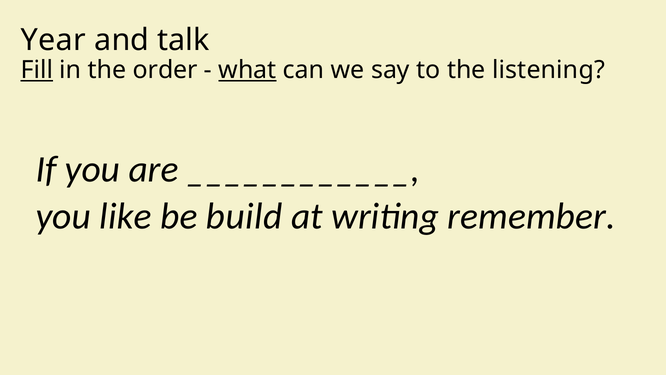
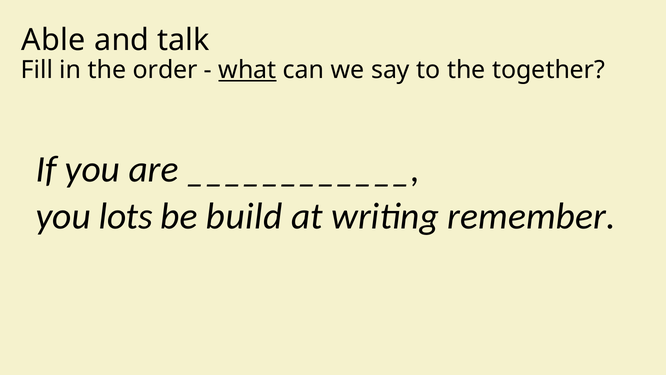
Year: Year -> Able (53, 40)
Fill underline: present -> none (37, 70)
listening: listening -> together (549, 70)
like: like -> lots (126, 216)
